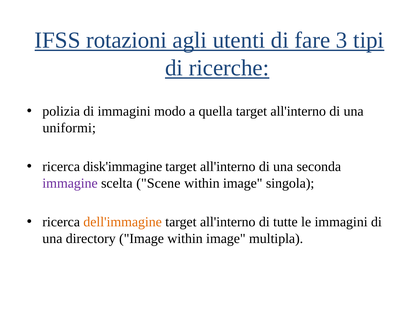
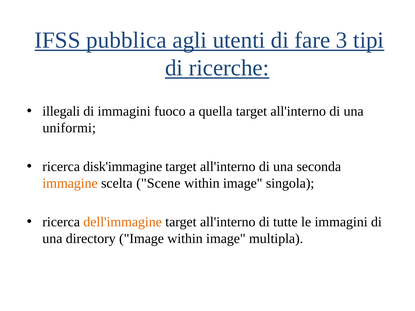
rotazioni: rotazioni -> pubblica (126, 40)
polizia: polizia -> illegali (61, 111)
modo: modo -> fuoco (170, 111)
immagine colour: purple -> orange (70, 183)
